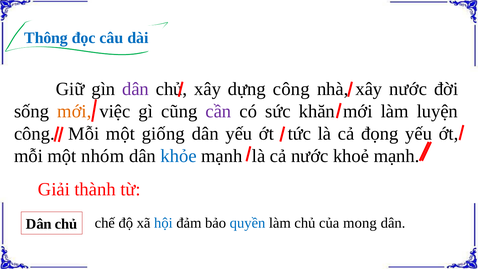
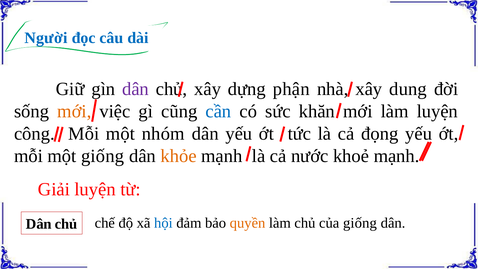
Thông: Thông -> Người (46, 38)
dựng công: công -> phận (291, 89)
xây nước: nước -> dung (408, 89)
cần colour: purple -> blue (218, 111)
giống: giống -> nhóm (163, 134)
một nhóm: nhóm -> giống (103, 156)
khỏe colour: blue -> orange (179, 156)
Giải thành: thành -> luyện (95, 189)
quyền colour: blue -> orange (248, 223)
của mong: mong -> giống (360, 223)
